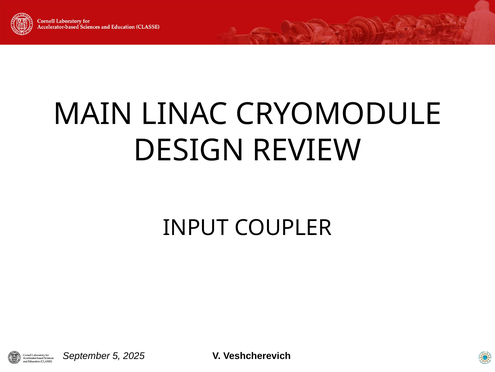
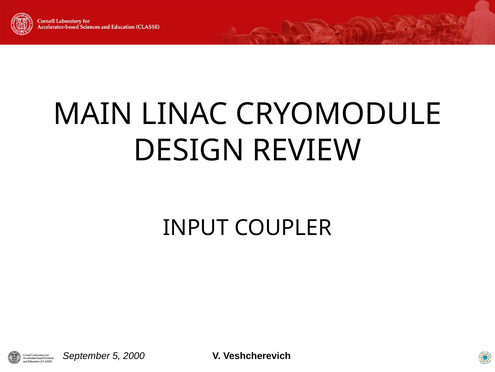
2025: 2025 -> 2000 (134, 355)
